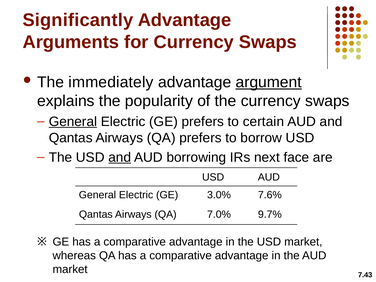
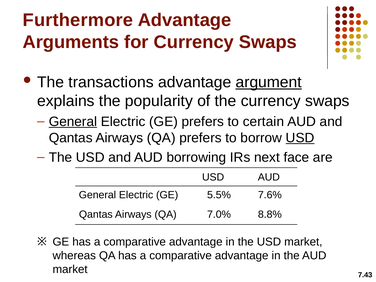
Significantly: Significantly -> Furthermore (78, 20)
immediately: immediately -> transactions (111, 82)
USD underline: none -> present (300, 138)
and underline: present -> none (120, 157)
3.0%: 3.0% -> 5.5% (219, 195)
9.7%: 9.7% -> 8.8% (270, 215)
